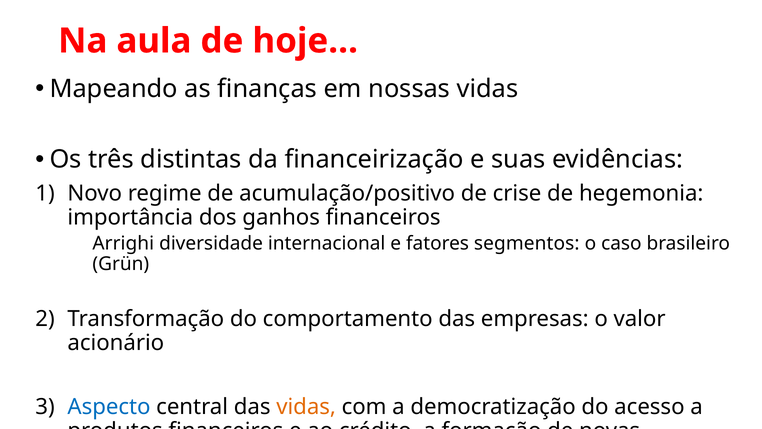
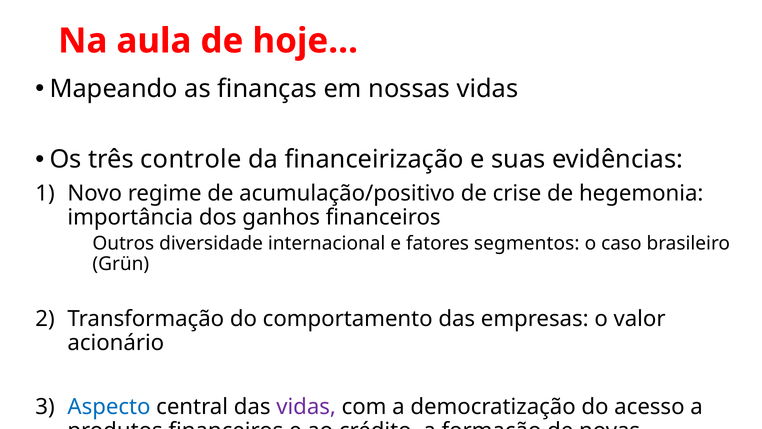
distintas: distintas -> controle (191, 159)
Arrighi: Arrighi -> Outros (123, 243)
vidas colour: orange -> purple (306, 407)
